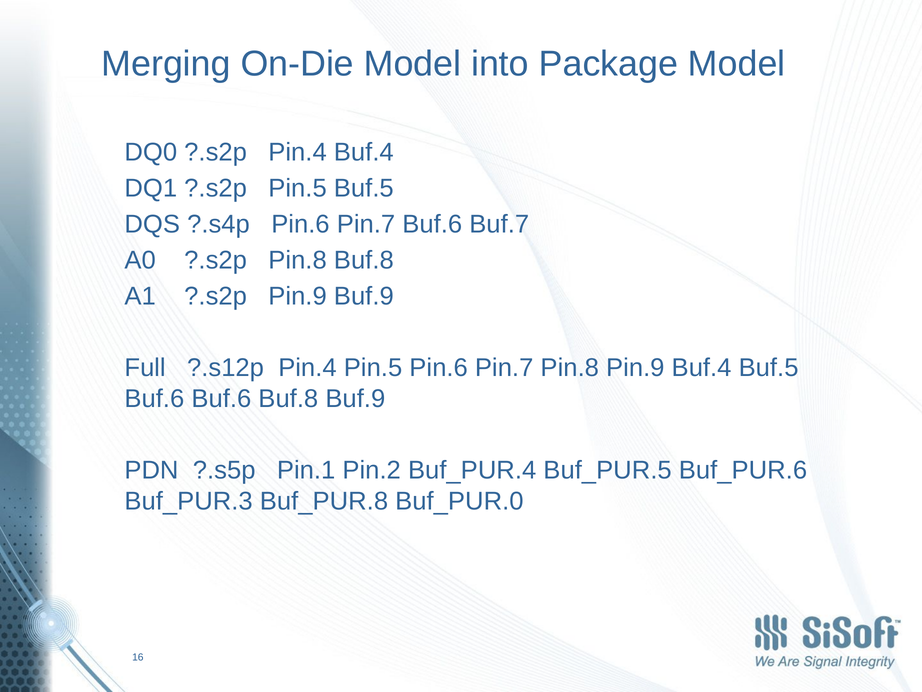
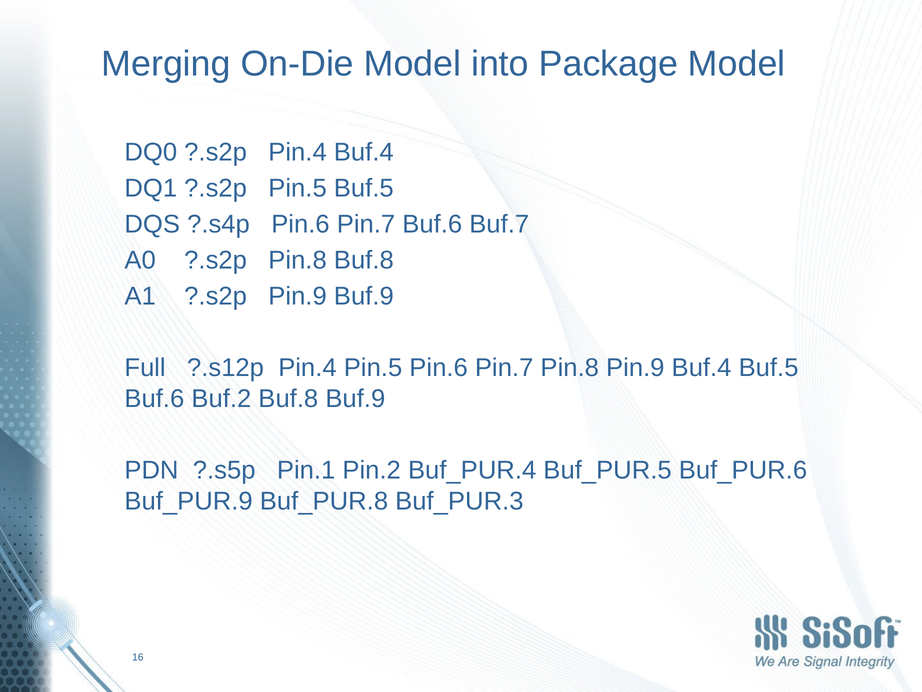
Buf.6 Buf.6: Buf.6 -> Buf.2 (221, 398)
Buf_PUR.3: Buf_PUR.3 -> Buf_PUR.9 (189, 501)
Buf_PUR.0: Buf_PUR.0 -> Buf_PUR.3 (459, 501)
